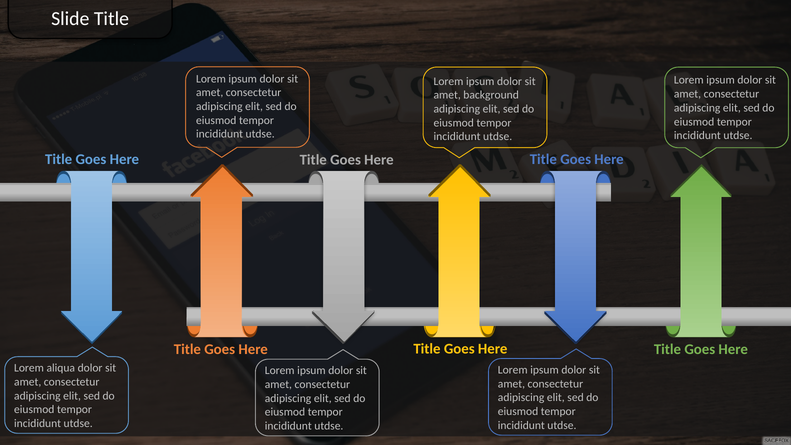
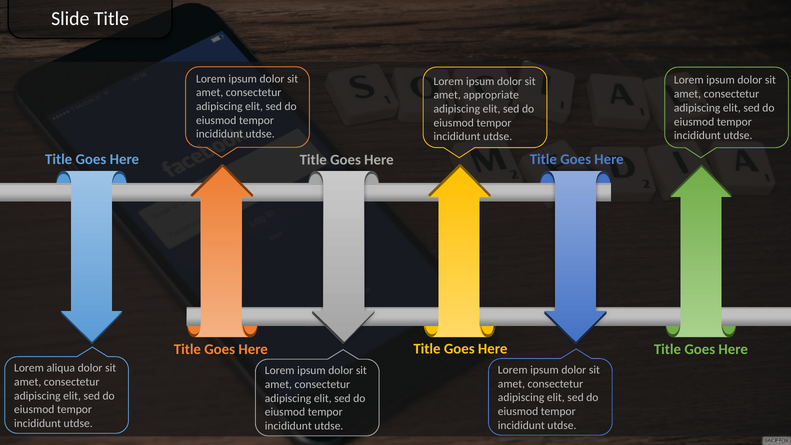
background: background -> appropriate (491, 95)
